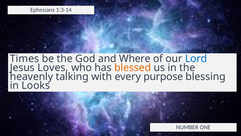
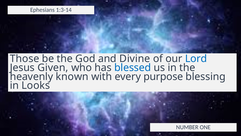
Times: Times -> Those (25, 59)
Where: Where -> Divine (135, 59)
Loves: Loves -> Given (53, 67)
blessed colour: orange -> blue (133, 67)
talking: talking -> known (72, 76)
